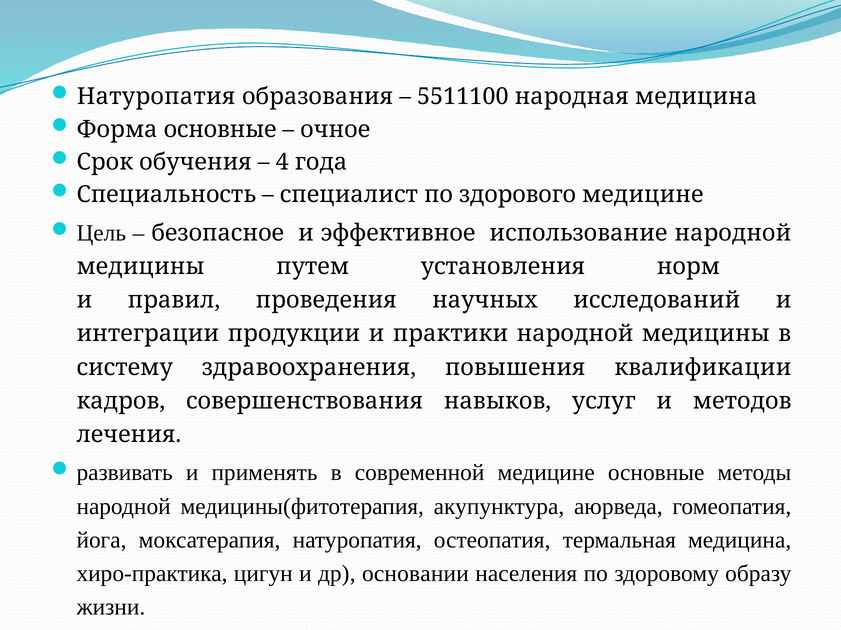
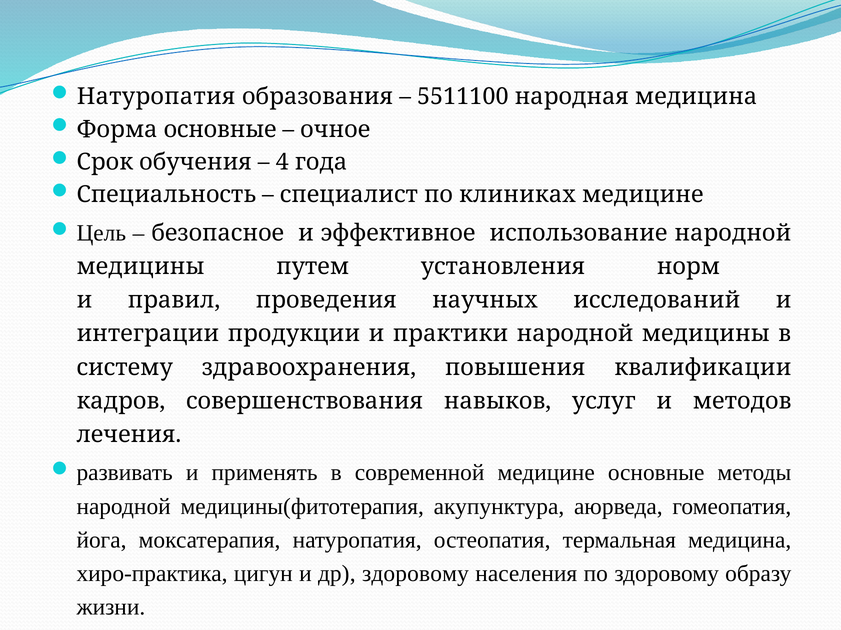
здорового: здорового -> клиниках (517, 195)
др основании: основании -> здоровому (415, 574)
